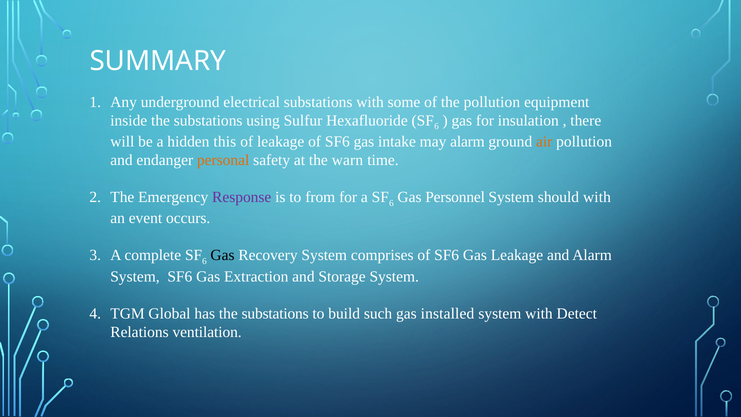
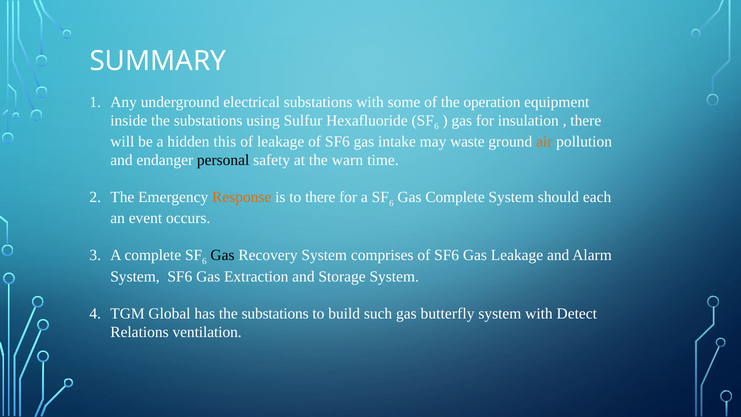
the pollution: pollution -> operation (492, 102)
may alarm: alarm -> waste (467, 141)
personal colour: orange -> black (223, 160)
Response colour: purple -> orange (242, 197)
to from: from -> there (320, 197)
Gas Personnel: Personnel -> Complete (455, 197)
should with: with -> each (597, 197)
installed: installed -> butterfly (448, 313)
